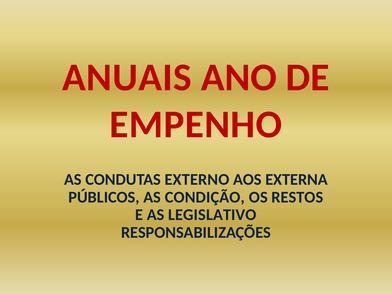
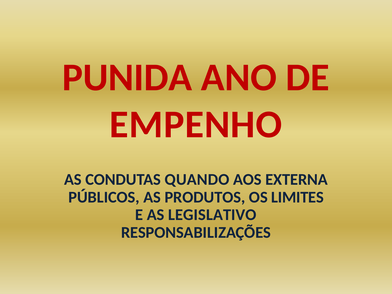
ANUAIS: ANUAIS -> PUNIDA (127, 77)
EXTERNO: EXTERNO -> QUANDO (197, 180)
CONDIÇÃO: CONDIÇÃO -> PRODUTOS (205, 197)
RESTOS: RESTOS -> LIMITES (297, 197)
